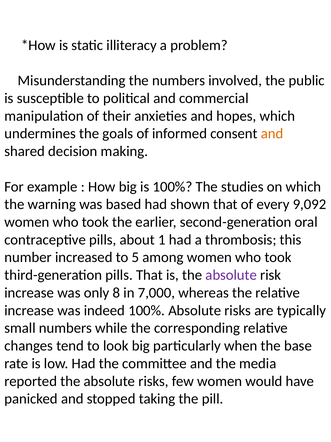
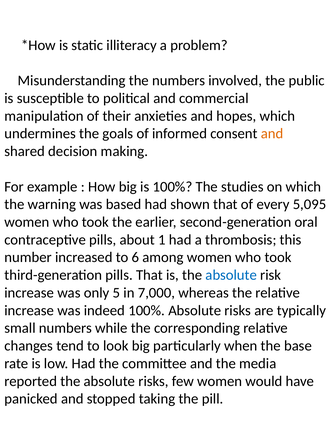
9,092: 9,092 -> 5,095 (310, 204)
5: 5 -> 6 (135, 257)
absolute colour: purple -> blue (231, 275)
8: 8 -> 5 (116, 292)
